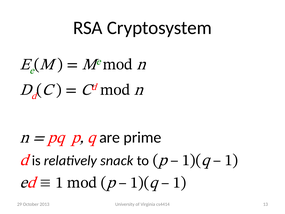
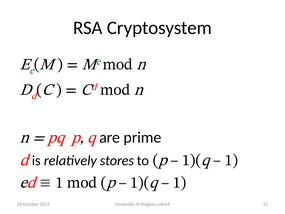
snack: snack -> stores (117, 160)
